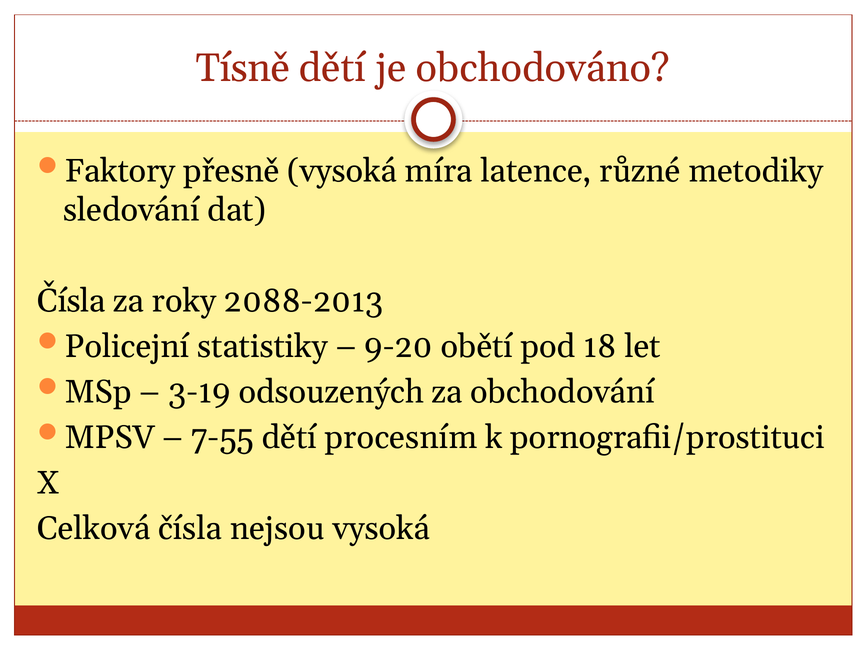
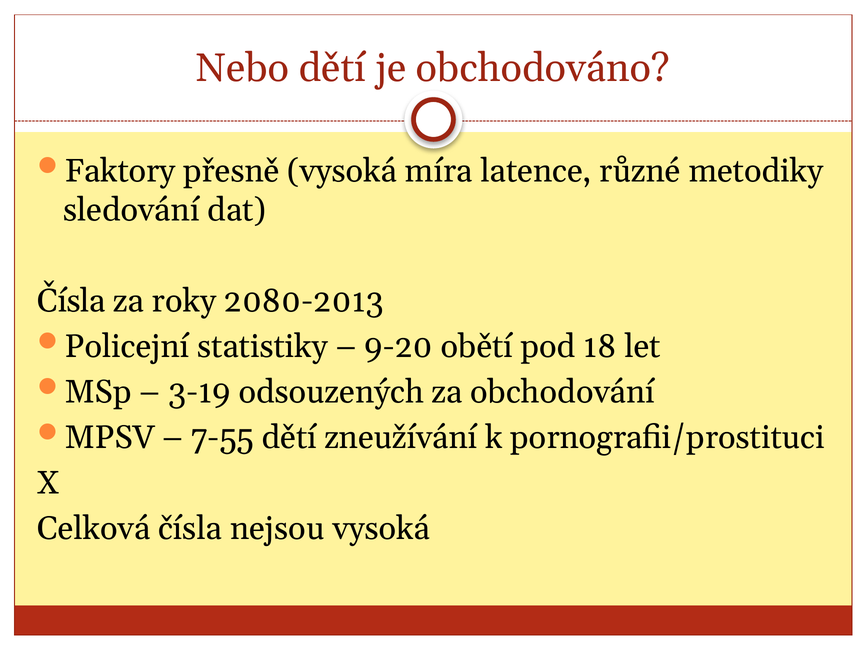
Tísně: Tísně -> Nebo (243, 68)
2088-2013: 2088-2013 -> 2080-2013 (304, 301)
procesním: procesním -> zneužívání (401, 438)
